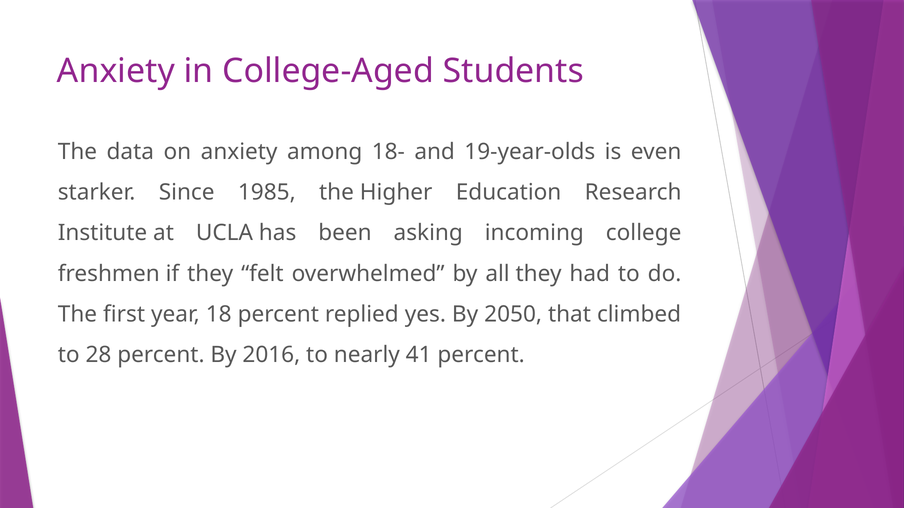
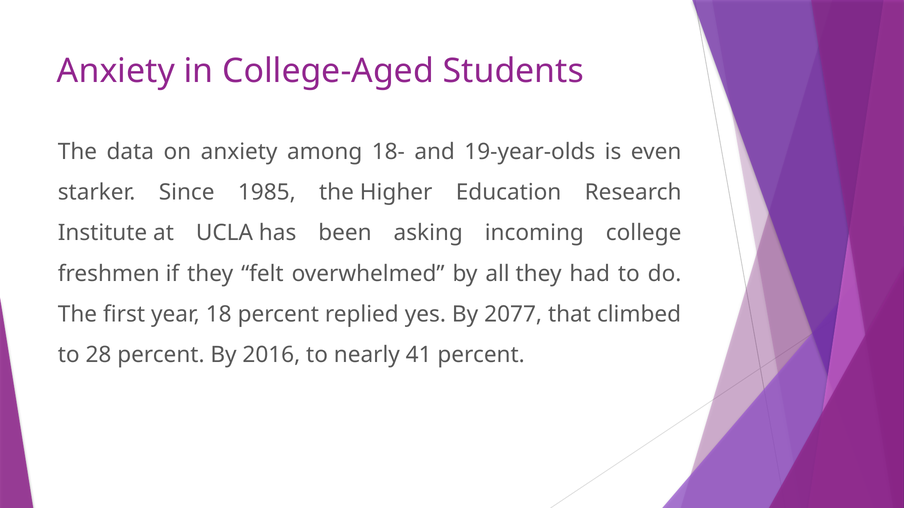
2050: 2050 -> 2077 (513, 315)
